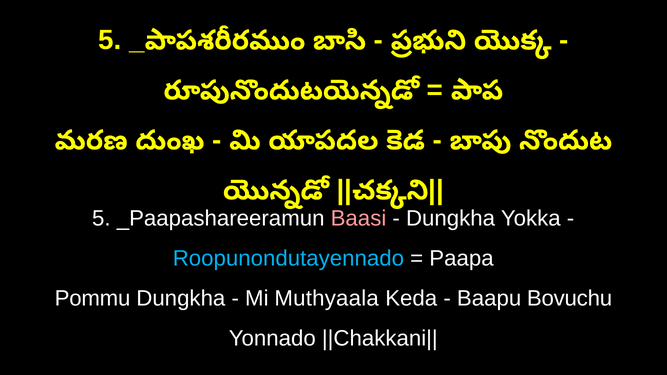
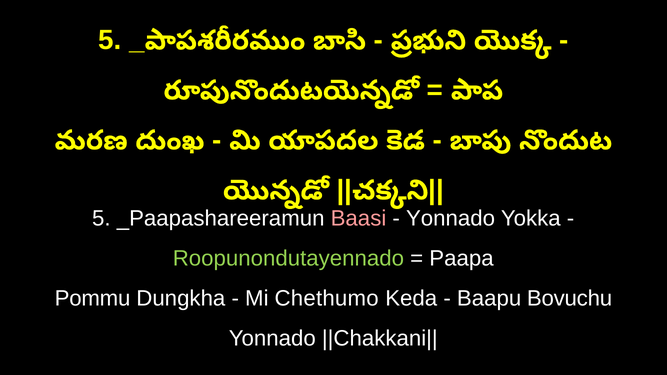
Dungkha: Dungkha -> Yonnado (451, 218)
Roopunondutayennado colour: light blue -> light green (288, 258)
Muthyaala: Muthyaala -> Chethumo (327, 298)
